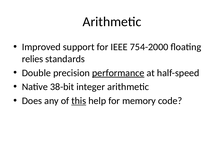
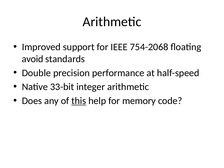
754-2000: 754-2000 -> 754-2068 (149, 47)
relies: relies -> avoid (33, 59)
performance underline: present -> none (118, 73)
38-bit: 38-bit -> 33-bit (62, 87)
